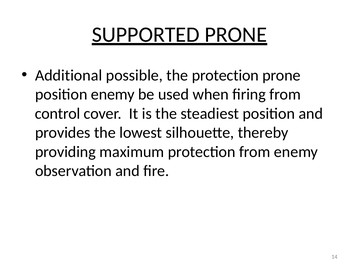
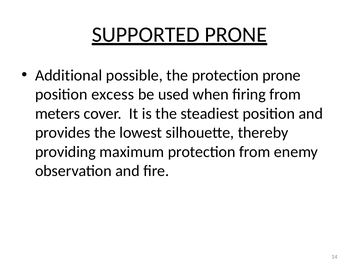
position enemy: enemy -> excess (113, 94)
control: control -> meters (58, 114)
